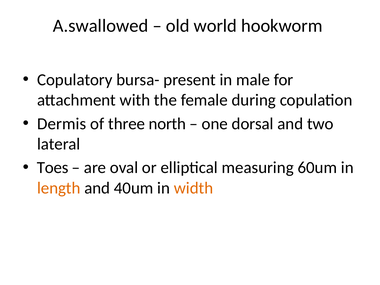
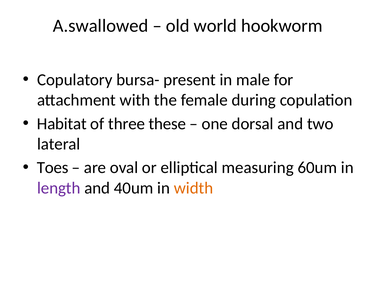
Dermis: Dermis -> Habitat (62, 124)
north: north -> these (167, 124)
length colour: orange -> purple (59, 188)
